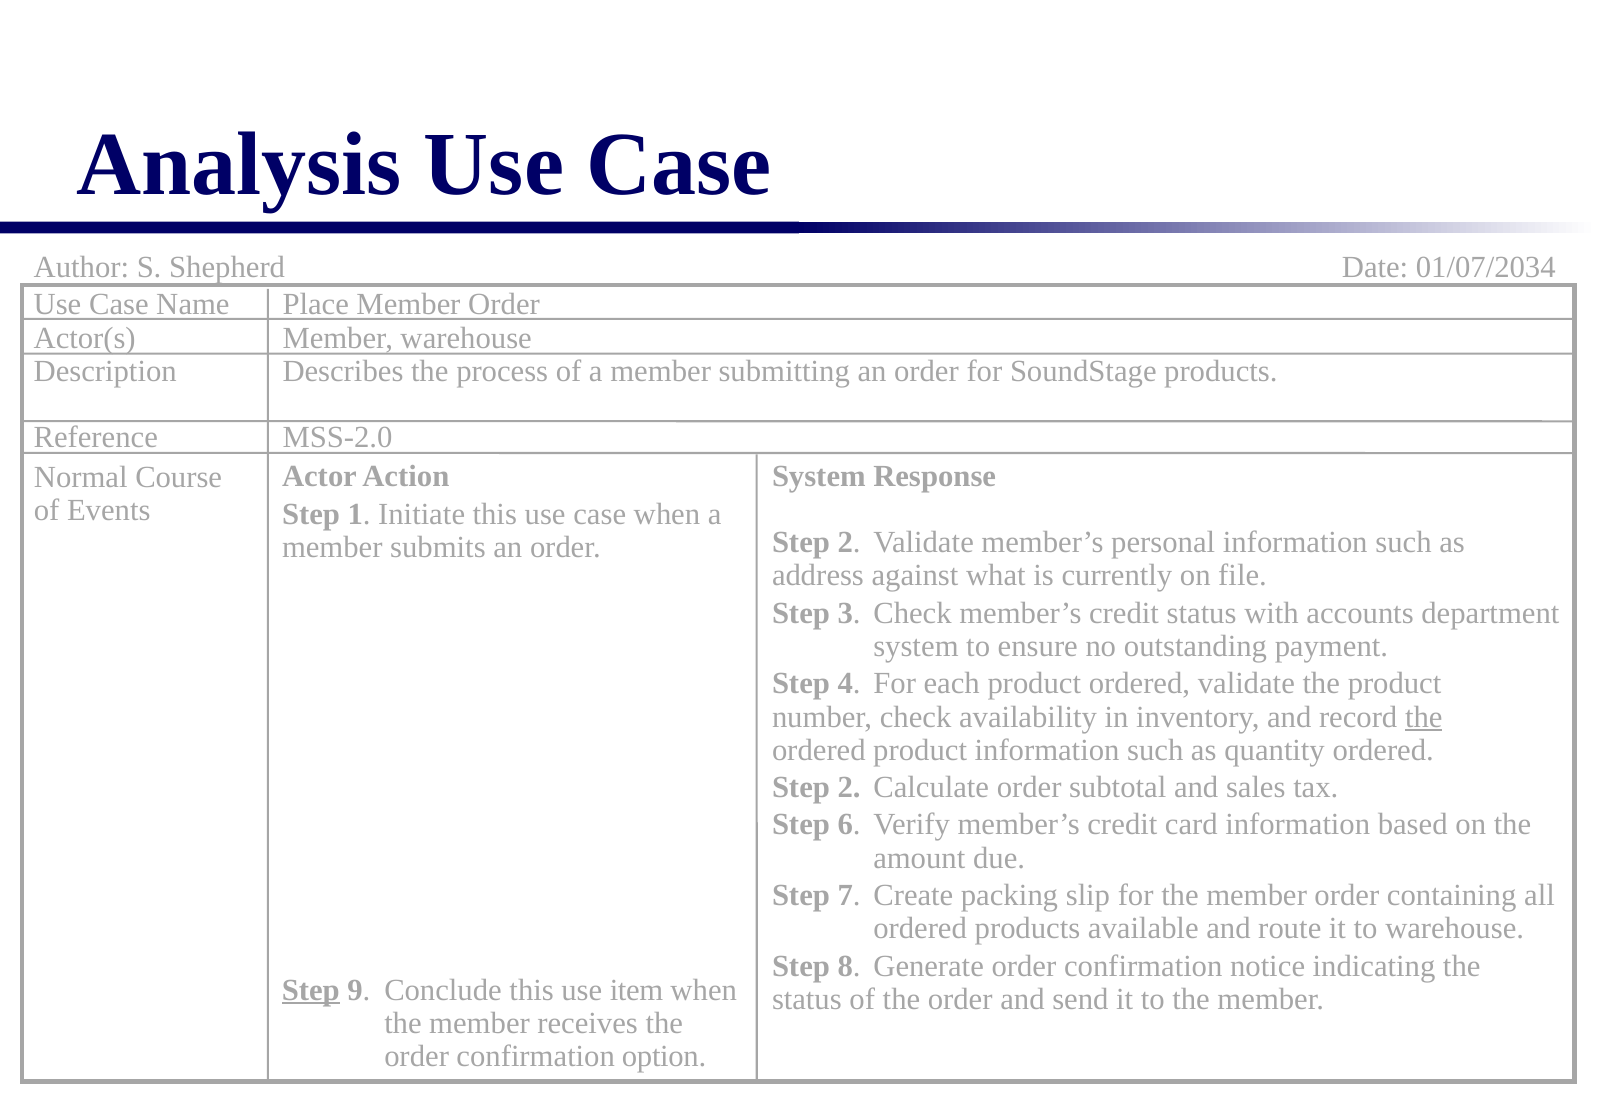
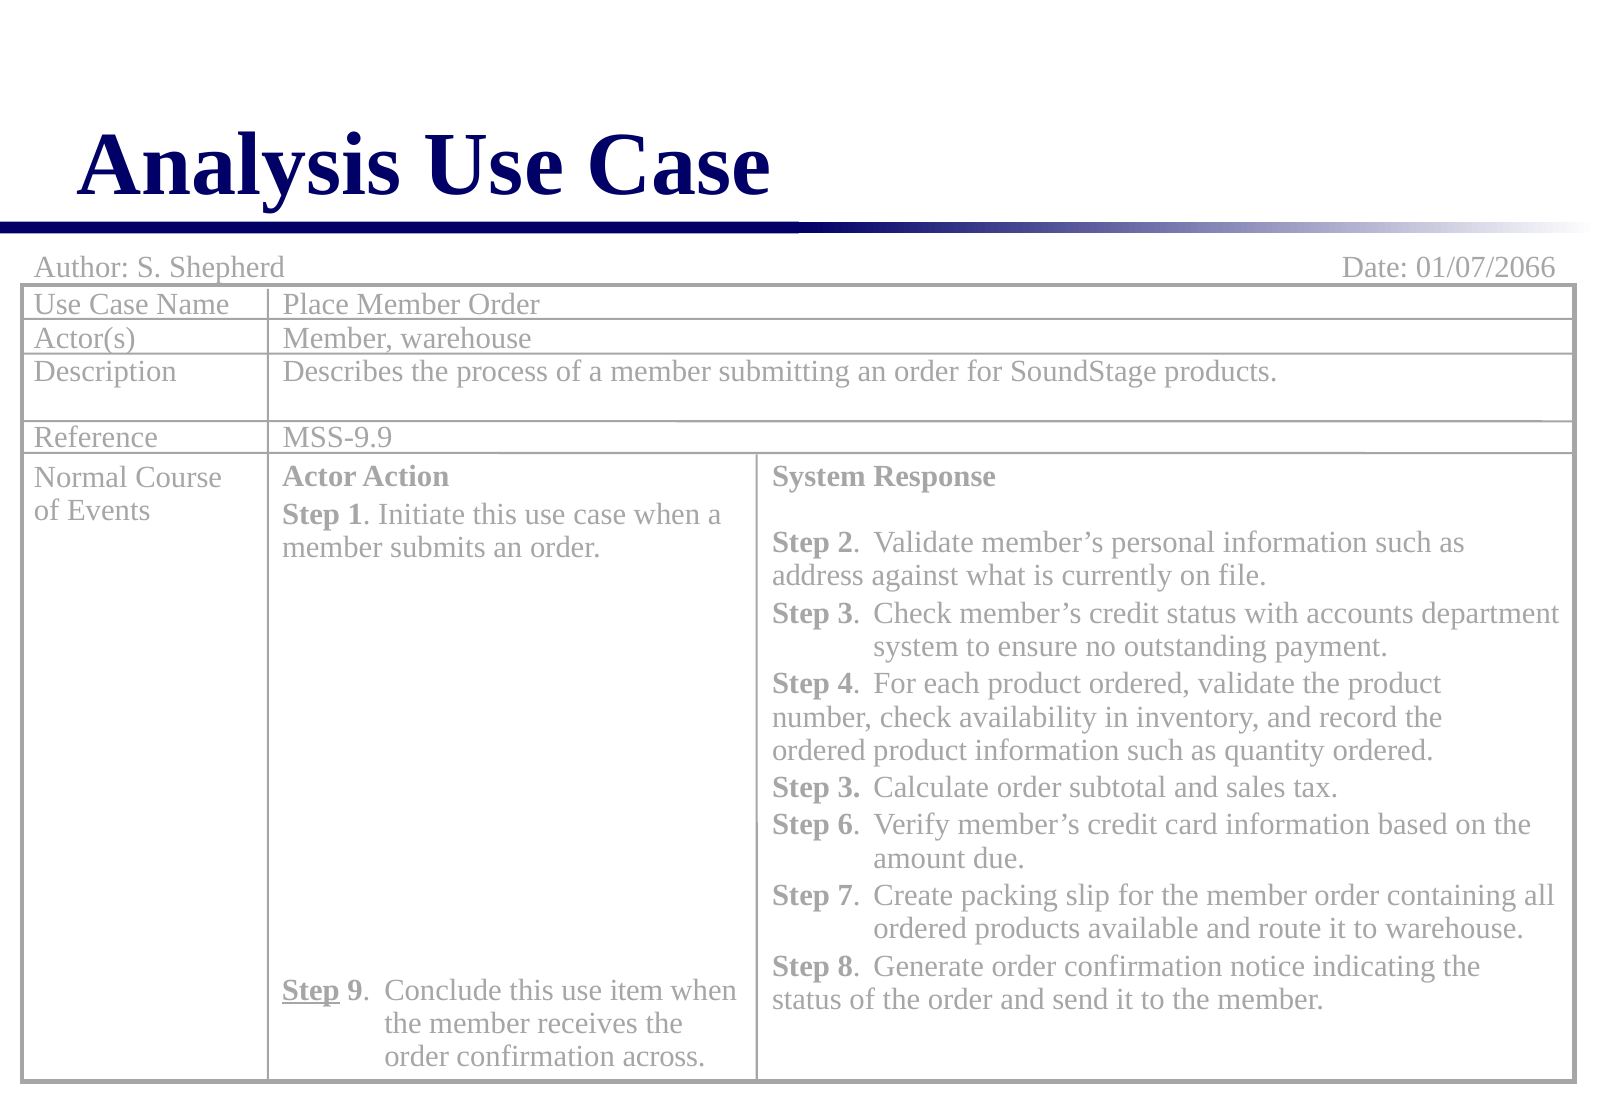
01/07/2034: 01/07/2034 -> 01/07/2066 (1486, 267)
MSS-2.0: MSS-2.0 -> MSS-9.9 (338, 438)
the underline: present -> none (1424, 717)
2: 2 -> 3 (849, 787)
option: option -> across (664, 1057)
